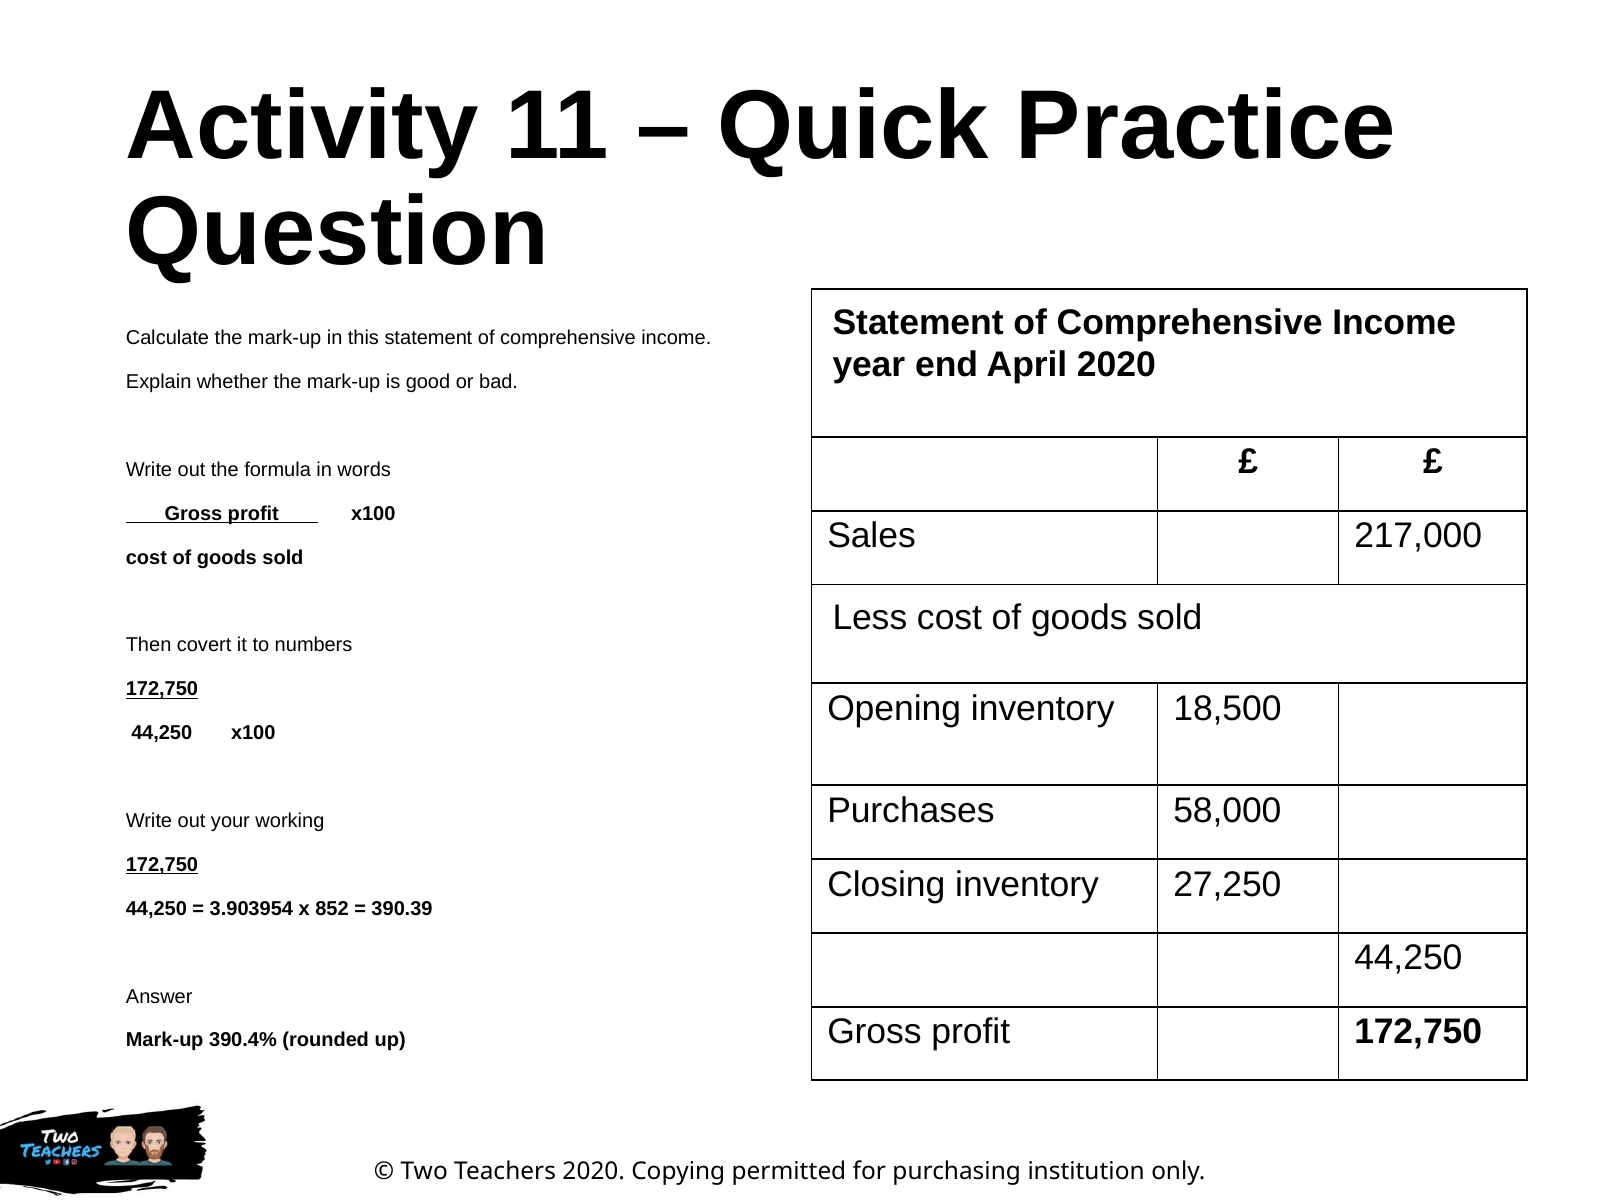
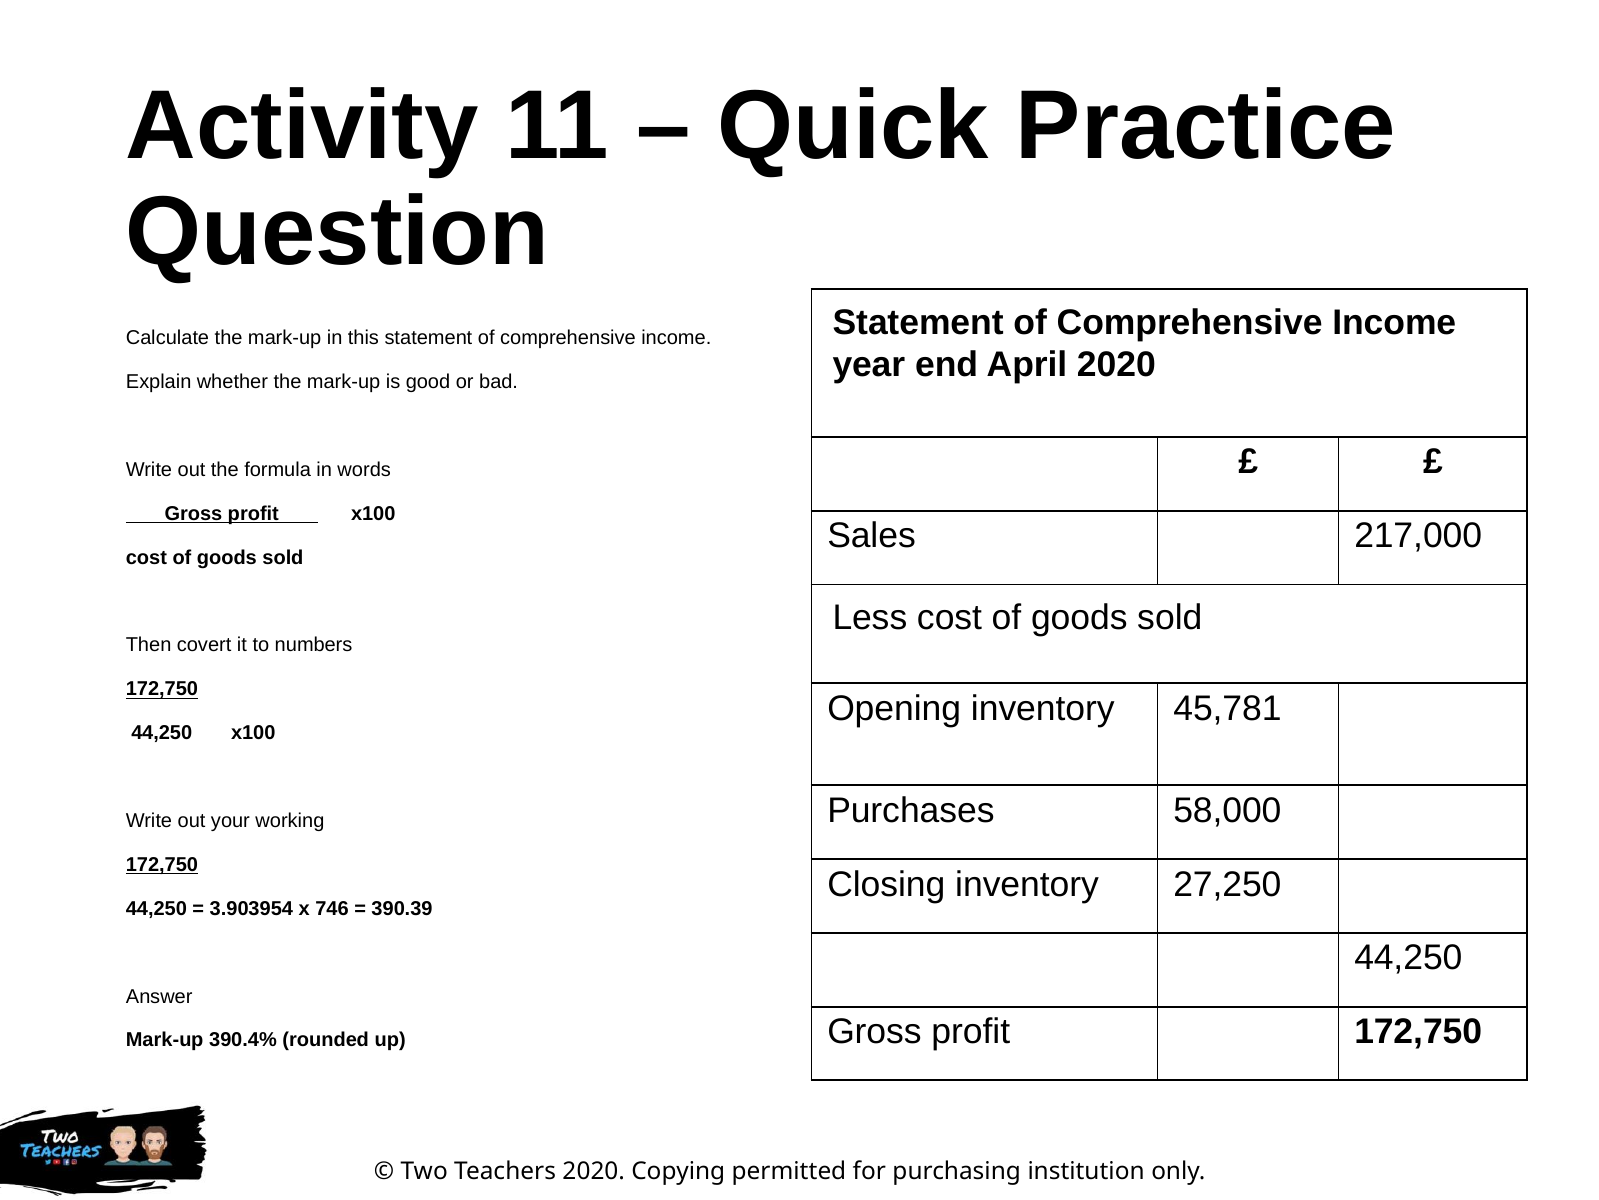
18,500: 18,500 -> 45,781 (1227, 708)
852: 852 -> 746 (332, 908)
